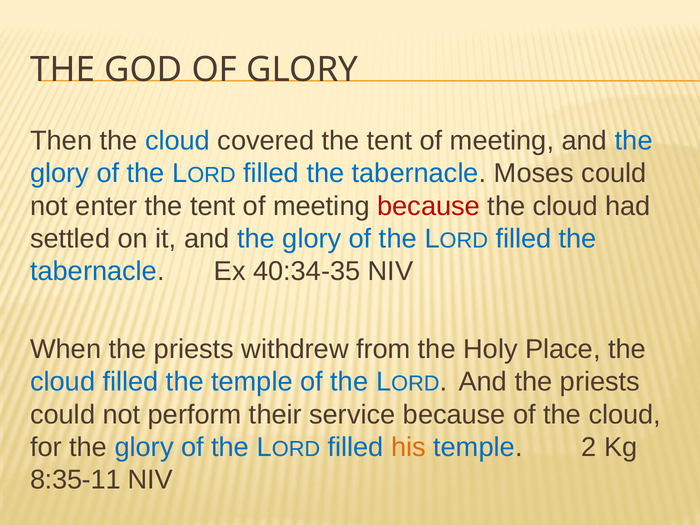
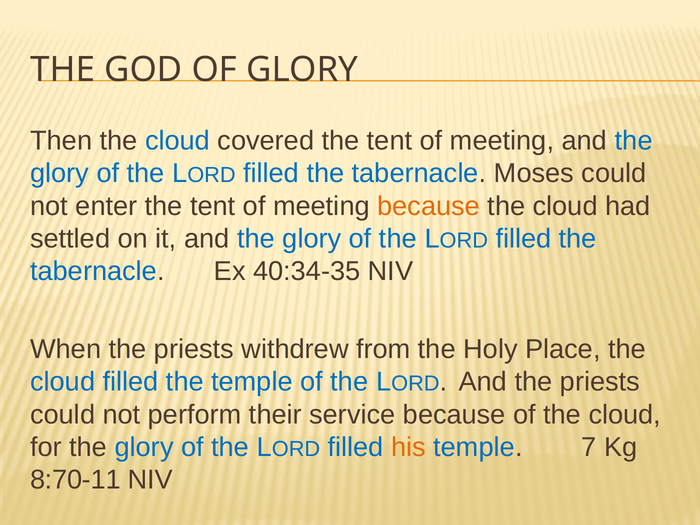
because colour: red -> orange (429, 206)
2: 2 -> 7 (589, 447)
8:35-11: 8:35-11 -> 8:70-11 (75, 480)
